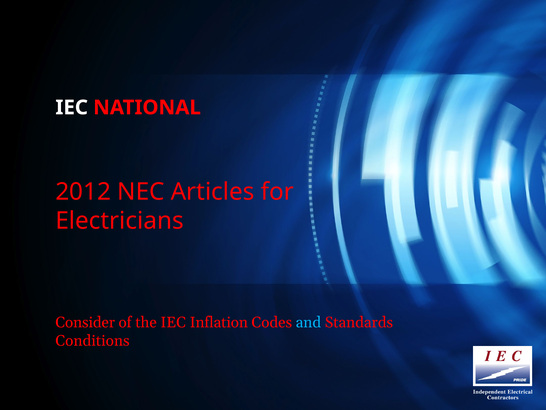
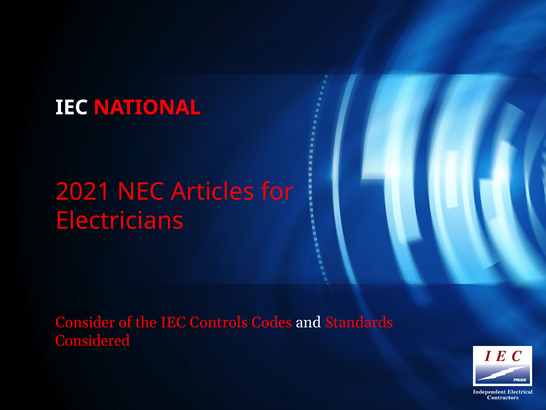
2012: 2012 -> 2021 (83, 192)
Inflation: Inflation -> Controls (219, 322)
and colour: light blue -> white (308, 322)
Conditions: Conditions -> Considered (93, 340)
